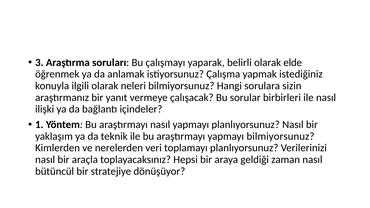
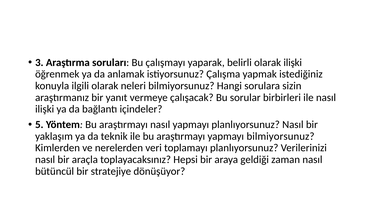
olarak elde: elde -> ilişki (293, 63)
1: 1 -> 5 (39, 125)
